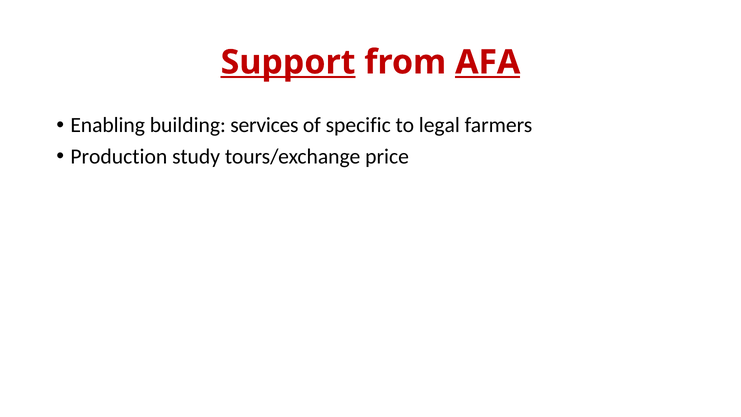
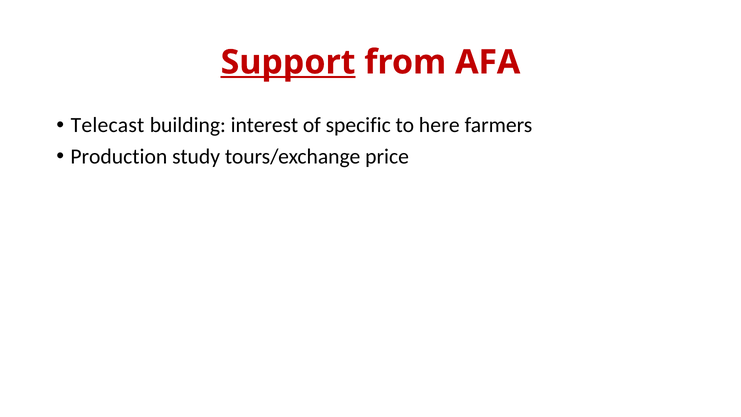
AFA underline: present -> none (488, 62)
Enabling: Enabling -> Telecast (108, 125)
services: services -> interest (264, 125)
legal: legal -> here (439, 125)
